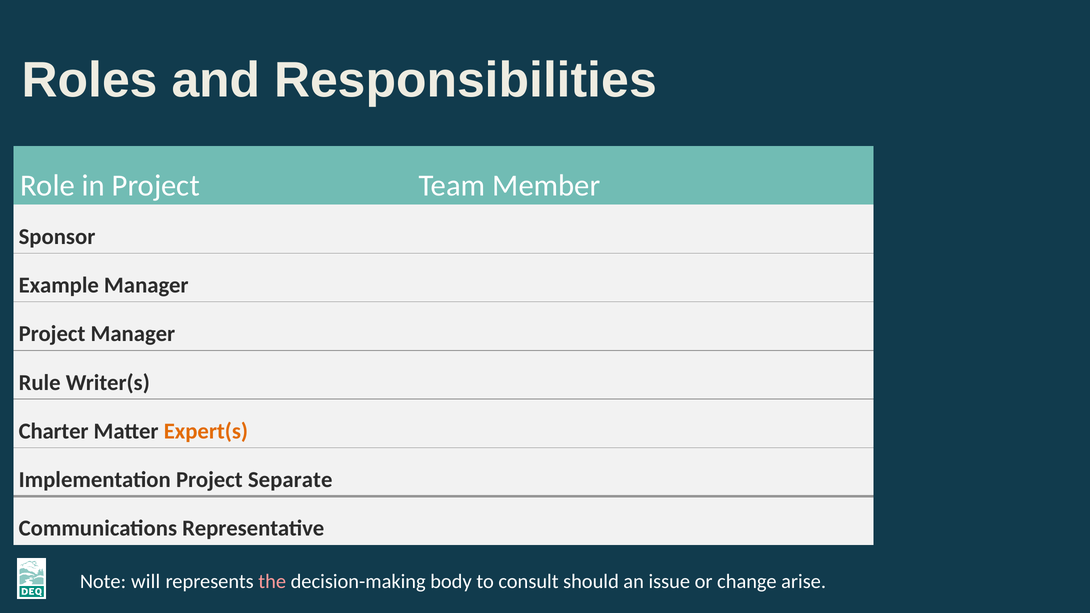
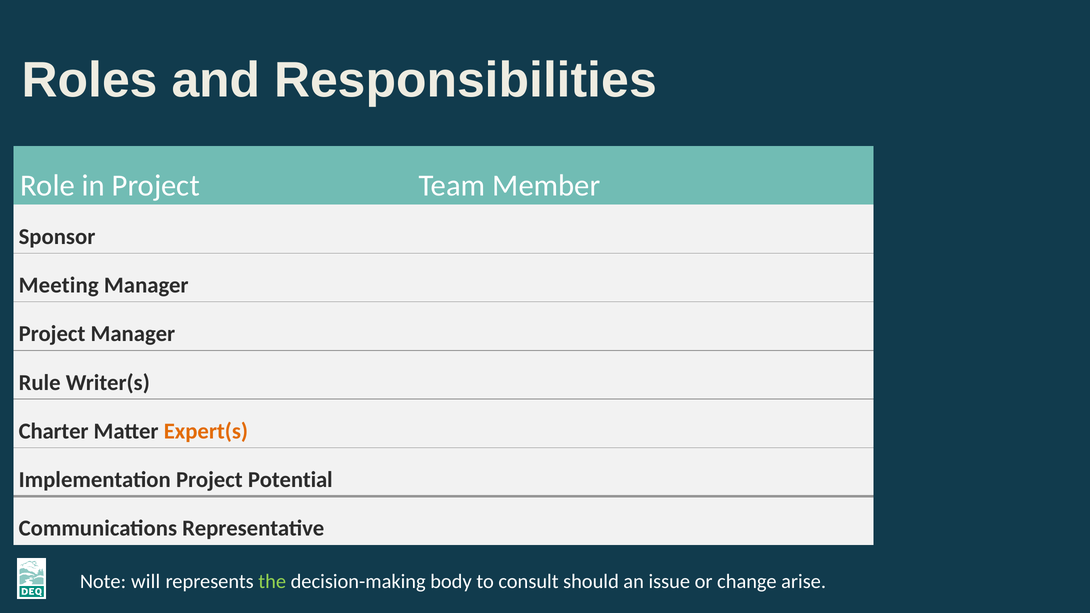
Example: Example -> Meeting (59, 285)
Separate: Separate -> Potential (290, 480)
the colour: pink -> light green (272, 582)
